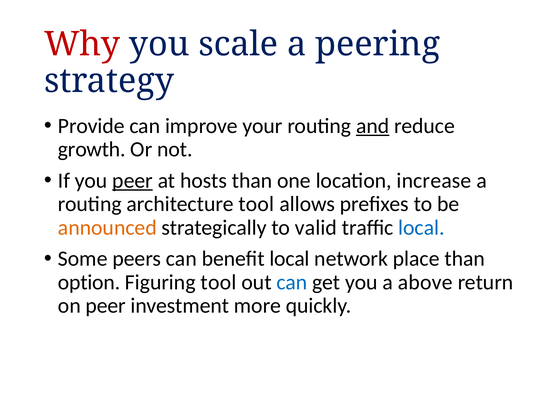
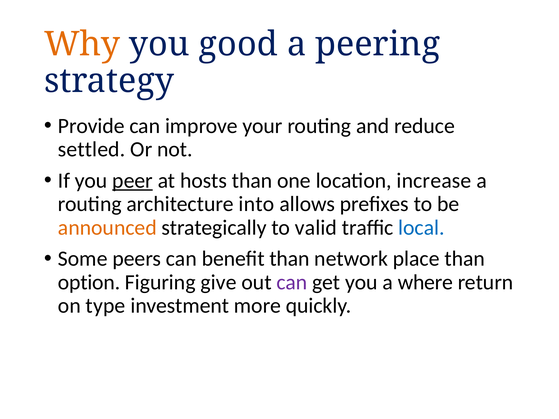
Why colour: red -> orange (82, 44)
scale: scale -> good (238, 44)
and underline: present -> none (373, 126)
growth: growth -> settled (92, 149)
architecture tool: tool -> into (256, 204)
benefit local: local -> than (289, 259)
Figuring tool: tool -> give (219, 282)
can colour: blue -> purple (292, 282)
above: above -> where (425, 282)
on peer: peer -> type (106, 306)
